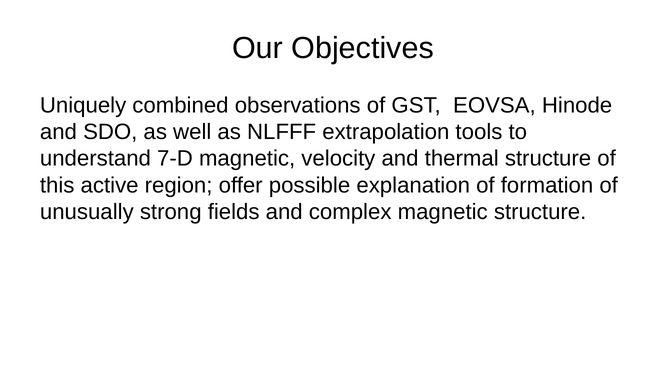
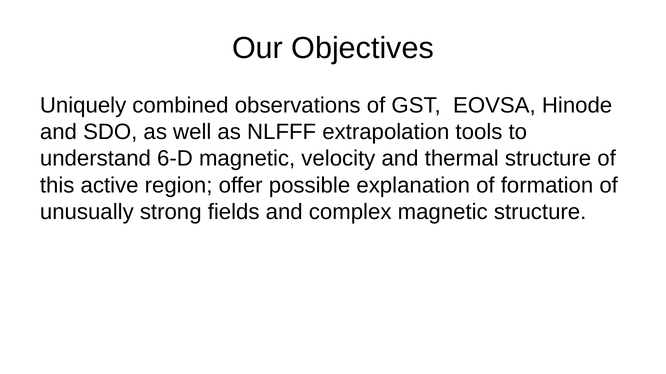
7-D: 7-D -> 6-D (175, 159)
